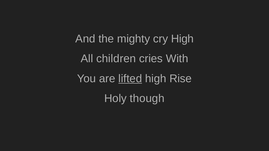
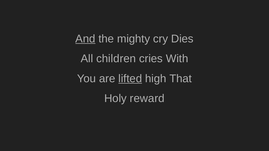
And underline: none -> present (85, 39)
cry High: High -> Dies (182, 39)
Rise: Rise -> That (181, 79)
though: though -> reward (147, 99)
